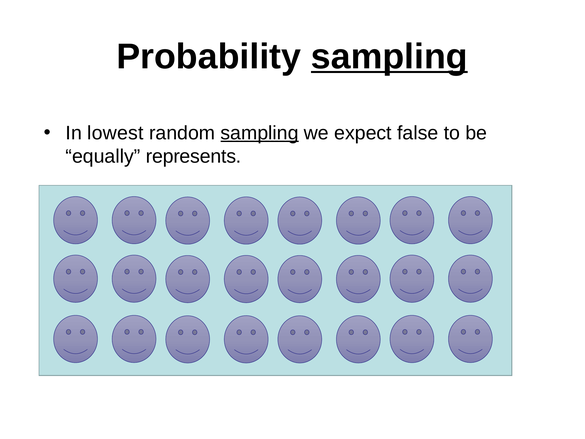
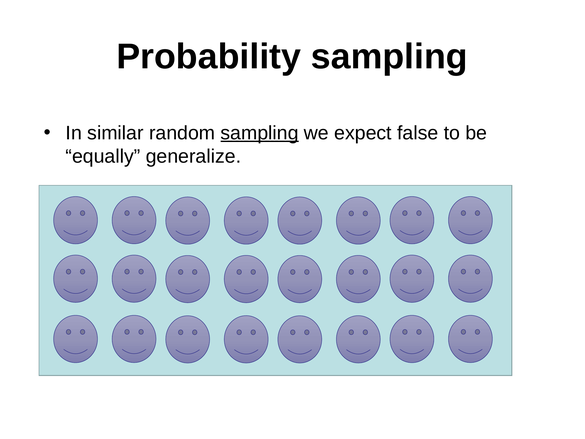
sampling underline: present -> none (389, 57)
lowest: lowest -> similar (115, 133)
represents: represents -> generalize (193, 156)
